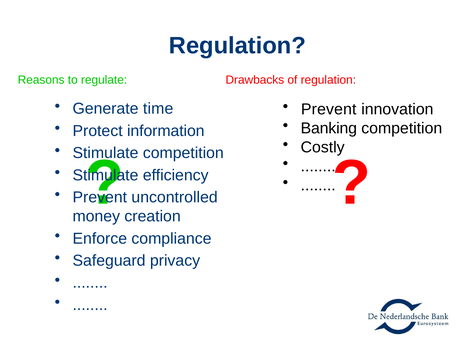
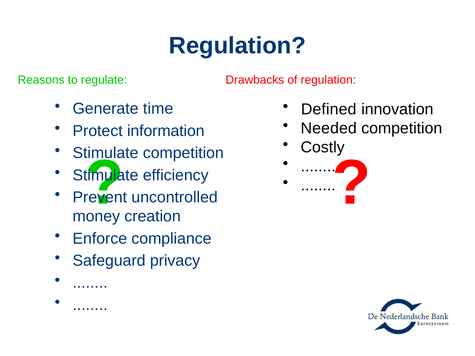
Prevent: Prevent -> Defined (329, 109)
Banking: Banking -> Needed (329, 128)
